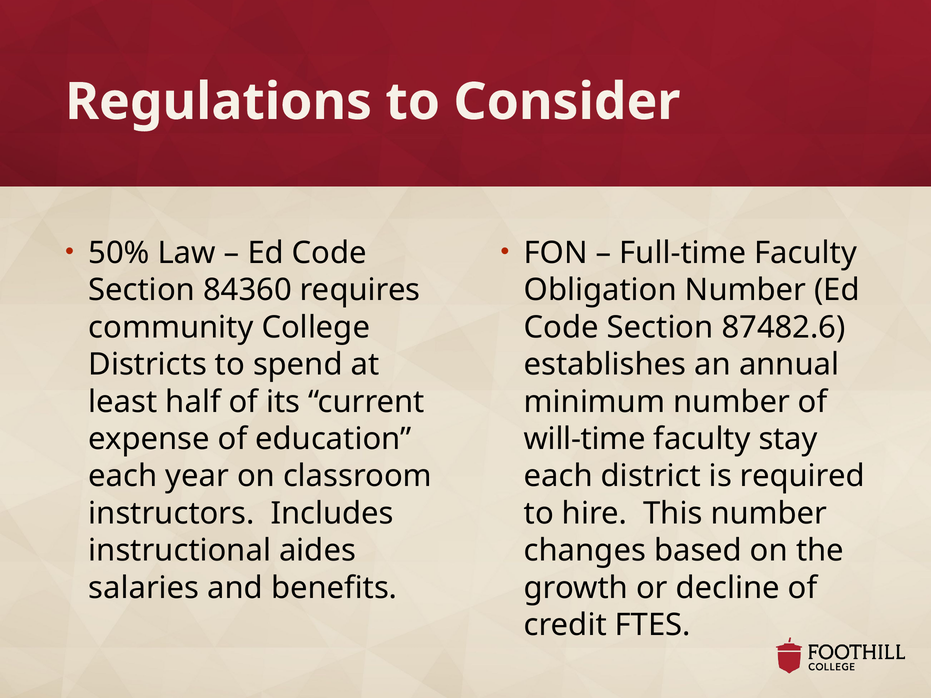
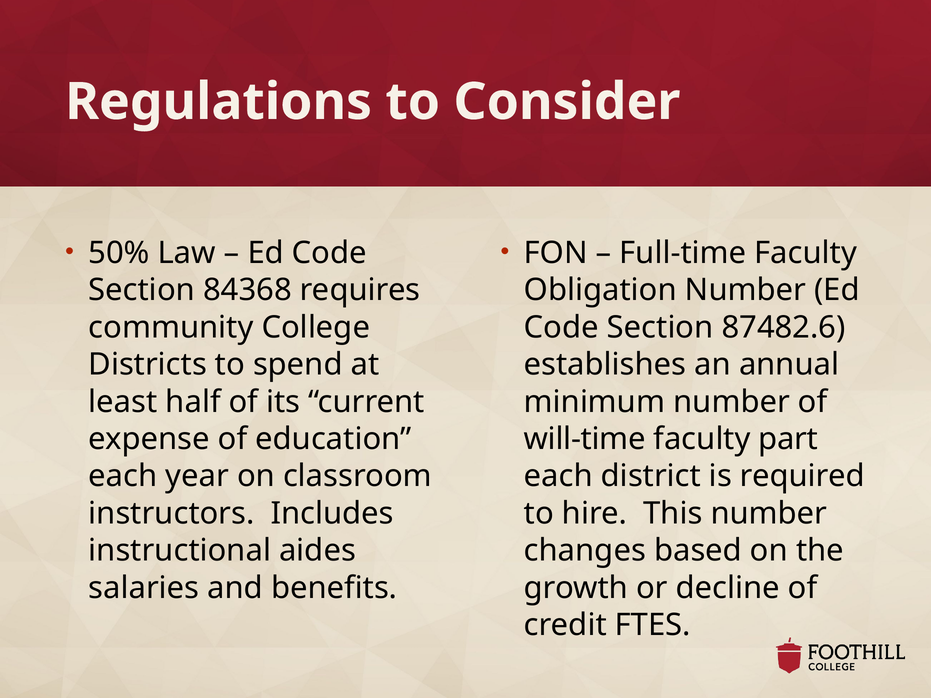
84360: 84360 -> 84368 (247, 290)
stay: stay -> part (788, 439)
